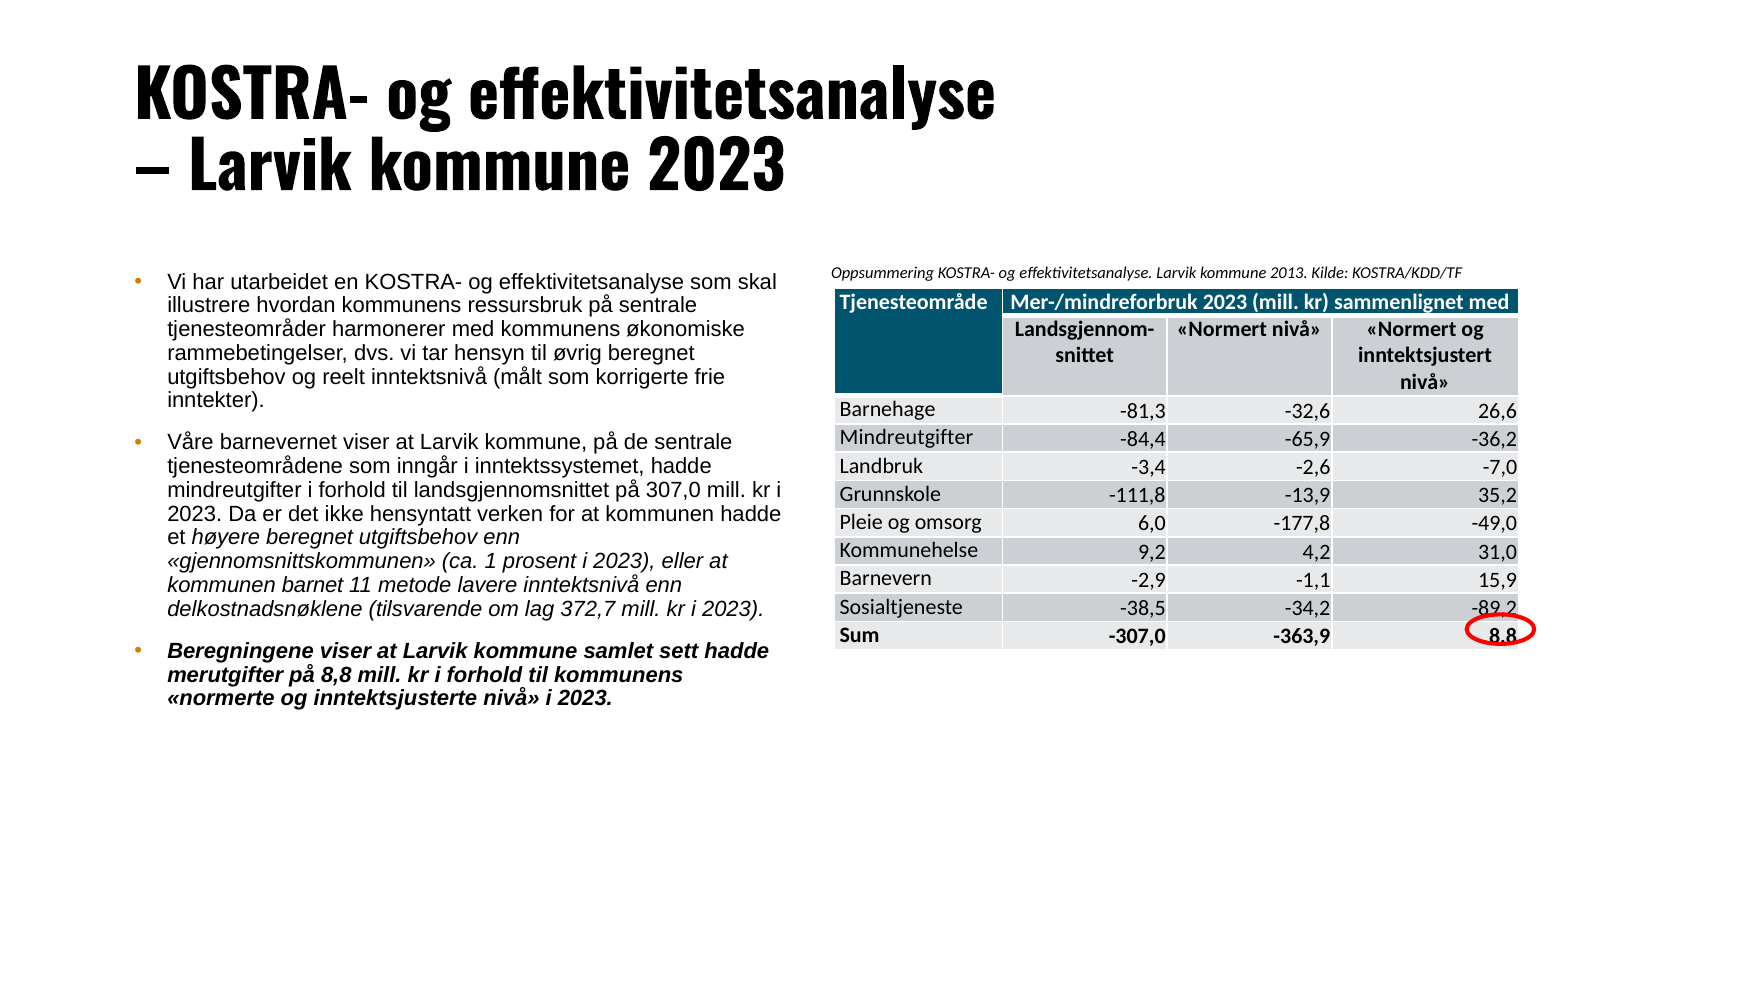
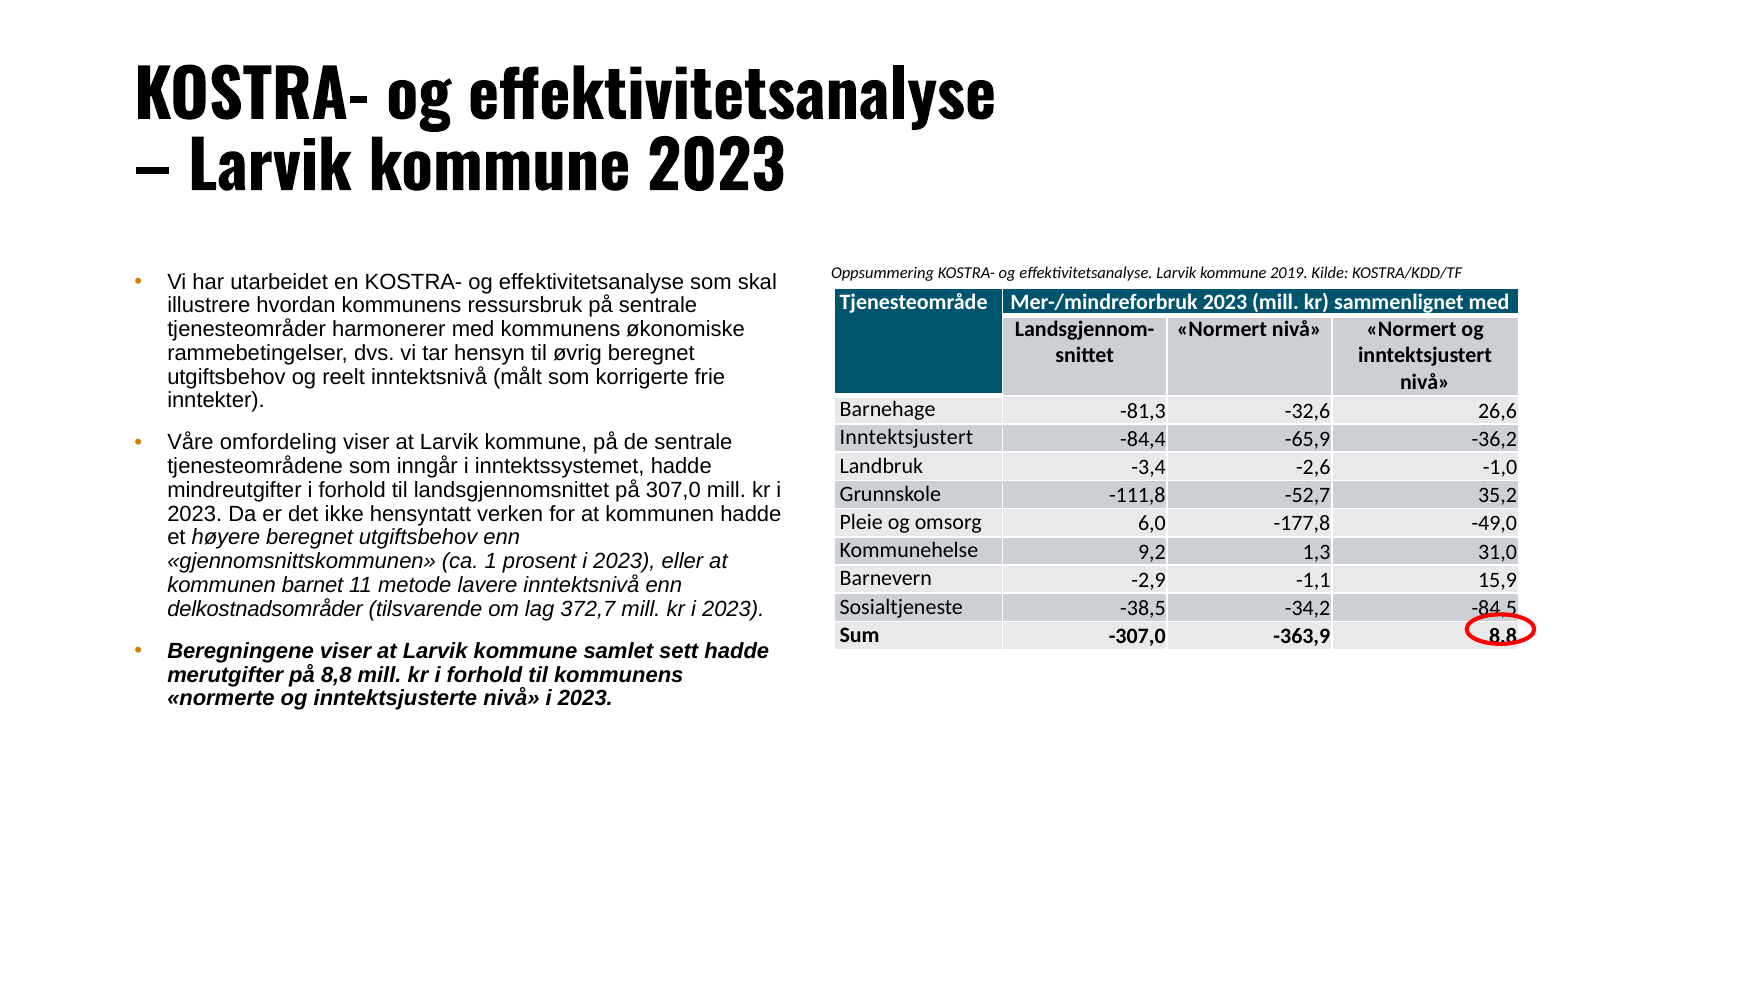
2013: 2013 -> 2019 (1289, 274)
Mindreutgifter: Mindreutgifter -> Inntektsjustert (906, 438)
barnevernet: barnevernet -> omfordeling (278, 443)
-7,0: -7,0 -> -1,0 (1500, 467)
-13,9: -13,9 -> -52,7 (1308, 496)
4,2: 4,2 -> 1,3 (1317, 552)
-89,2: -89,2 -> -84,5 (1494, 609)
delkostnadsnøklene: delkostnadsnøklene -> delkostnadsområder (265, 609)
